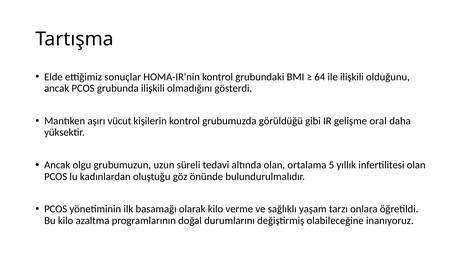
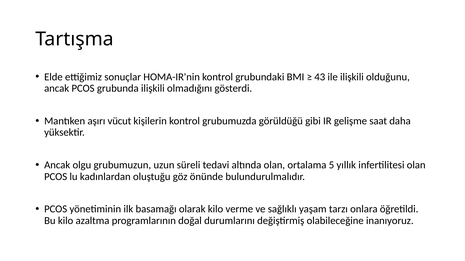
64: 64 -> 43 (320, 77)
oral: oral -> saat (378, 121)
